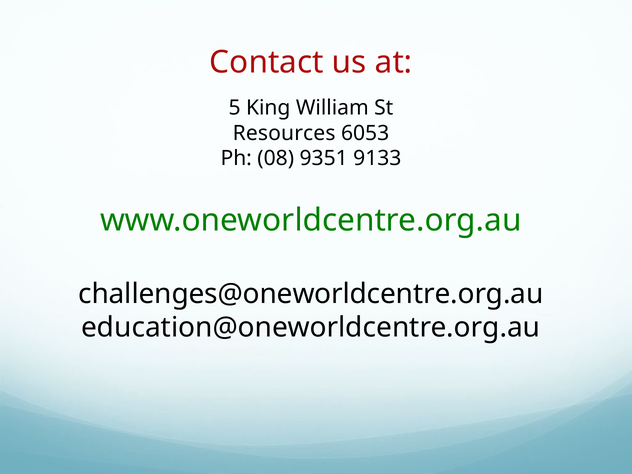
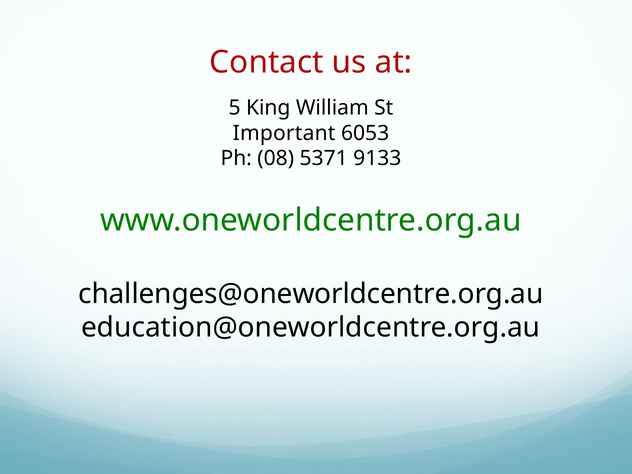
Resources: Resources -> Important (284, 133)
9351: 9351 -> 5371 (324, 158)
